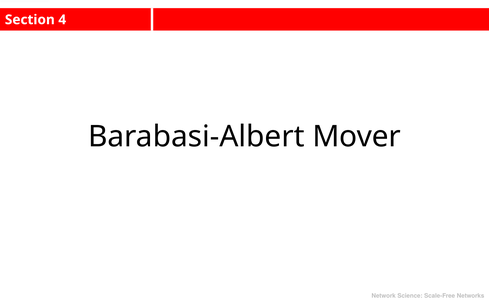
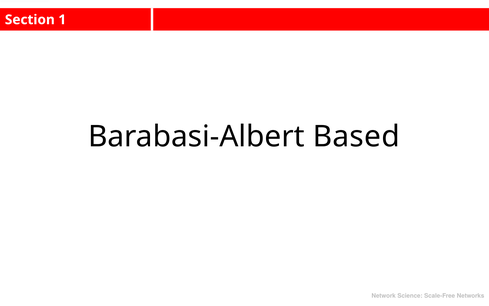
4: 4 -> 1 (62, 20)
Mover: Mover -> Based (356, 137)
